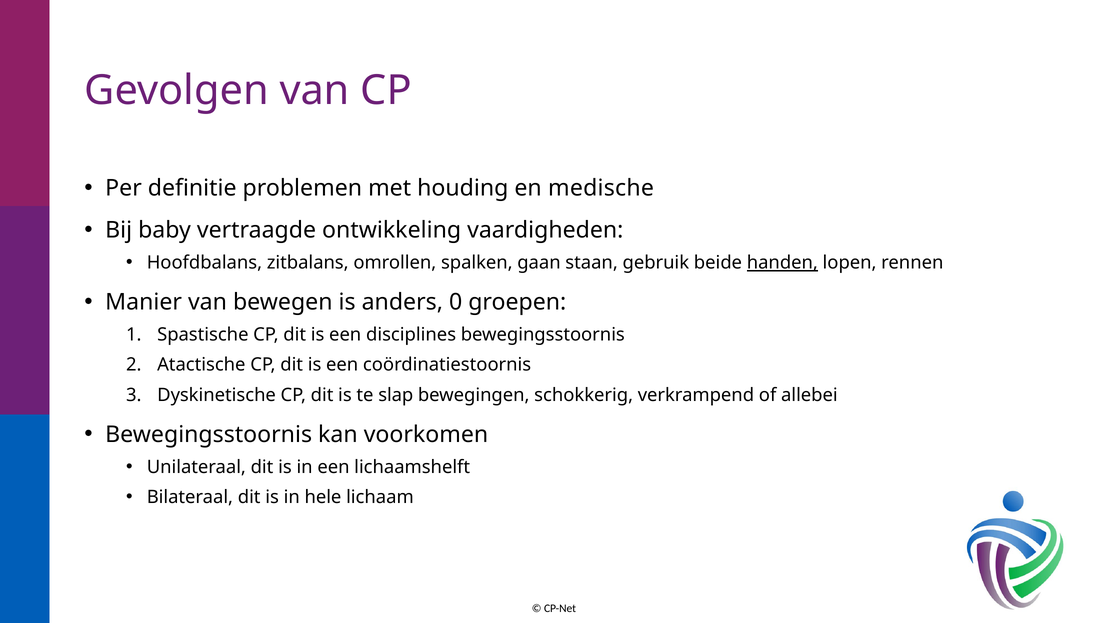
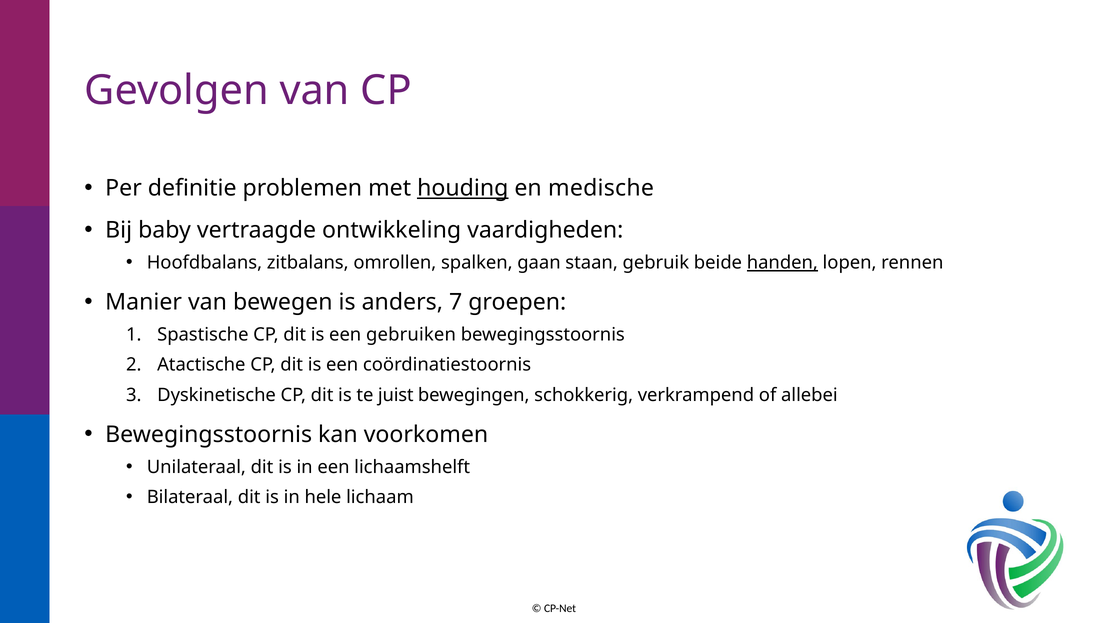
houding underline: none -> present (463, 188)
0: 0 -> 7 (456, 302)
disciplines: disciplines -> gebruiken (411, 335)
slap: slap -> juist (396, 395)
